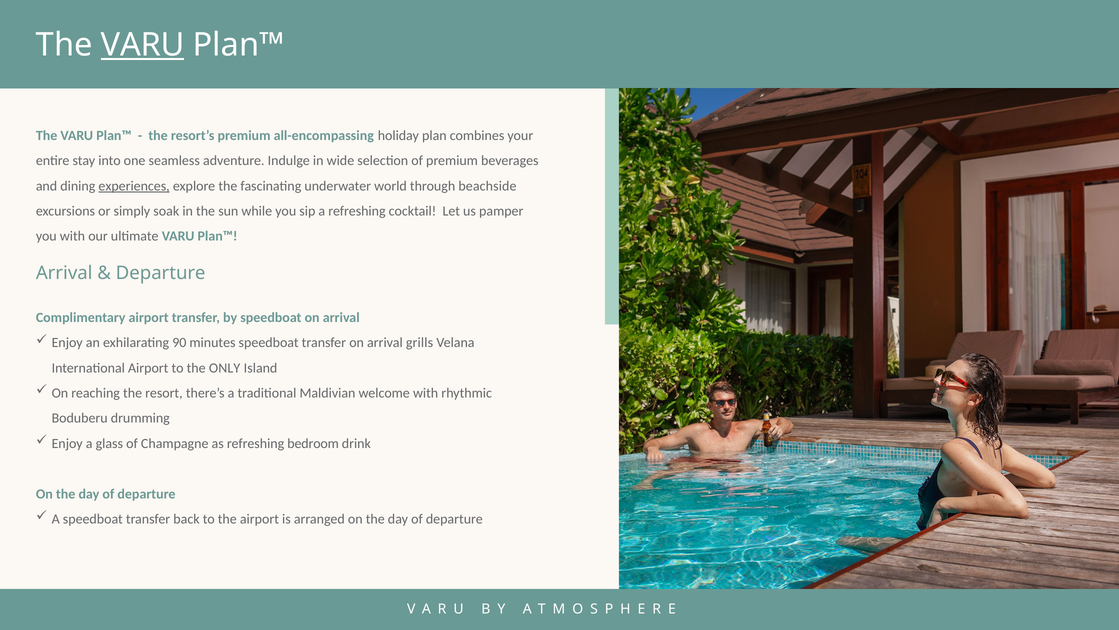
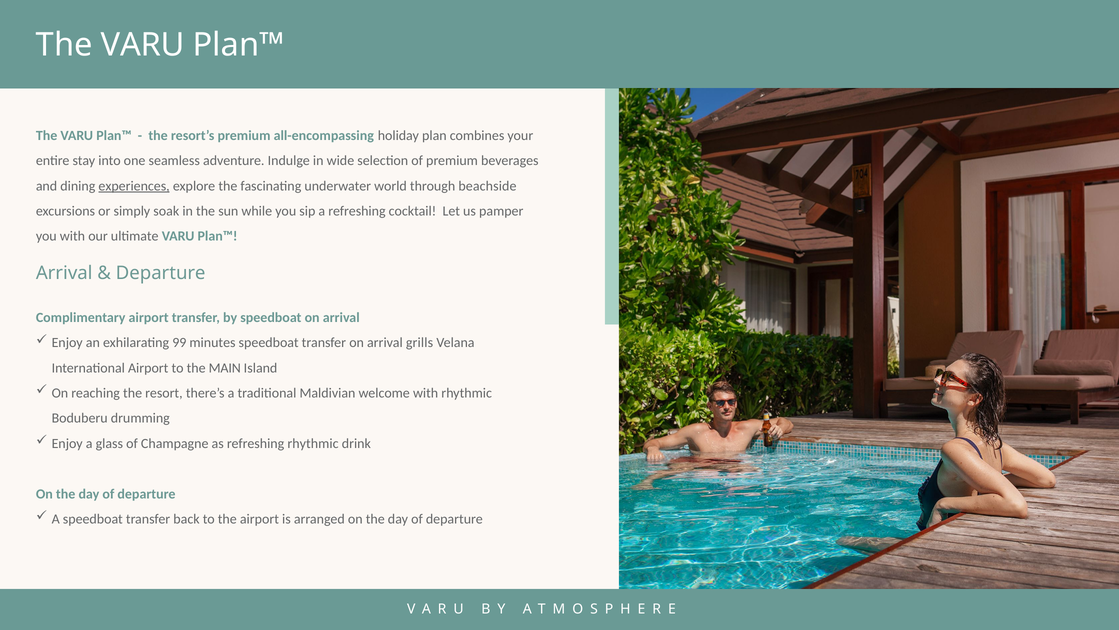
VARU underline: present -> none (143, 45)
90: 90 -> 99 (179, 342)
ONLY: ONLY -> MAIN (225, 368)
refreshing bedroom: bedroom -> rhythmic (313, 443)
